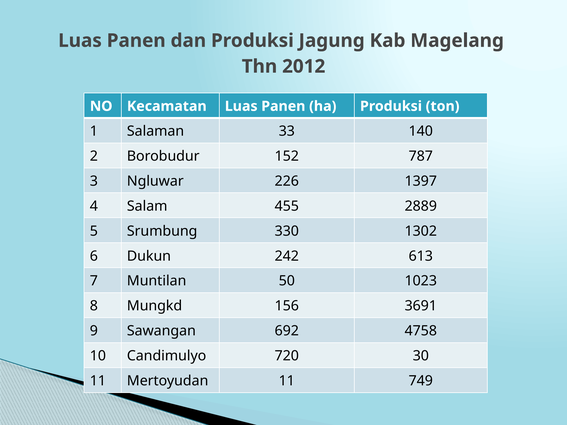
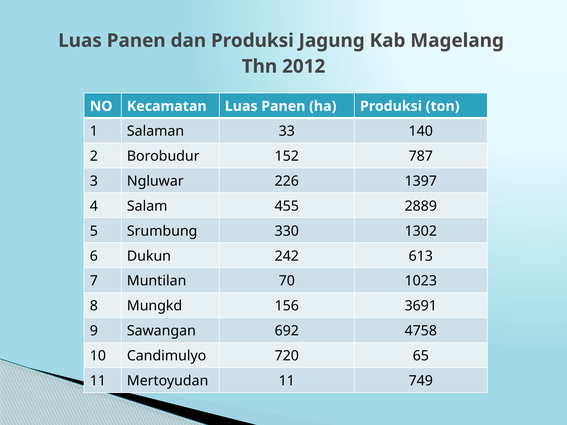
50: 50 -> 70 (287, 281)
30: 30 -> 65 (421, 356)
